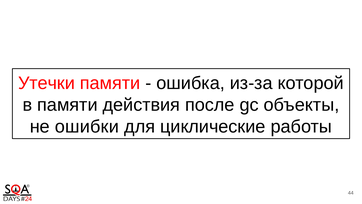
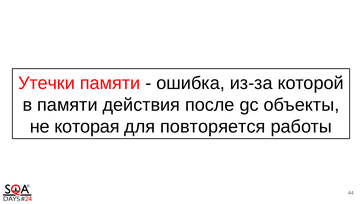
ошибки: ошибки -> которая (87, 126)
циклические: циклические -> повторяется (213, 126)
